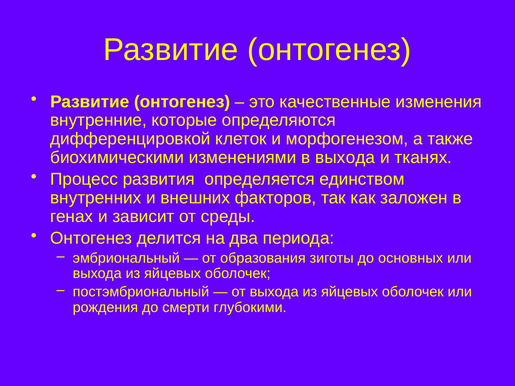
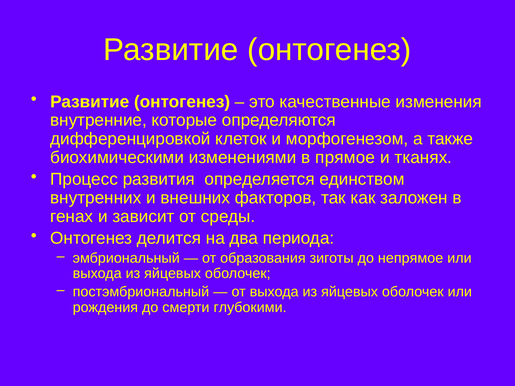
в выхода: выхода -> прямое (345, 157)
основных: основных -> непрямое (411, 258)
